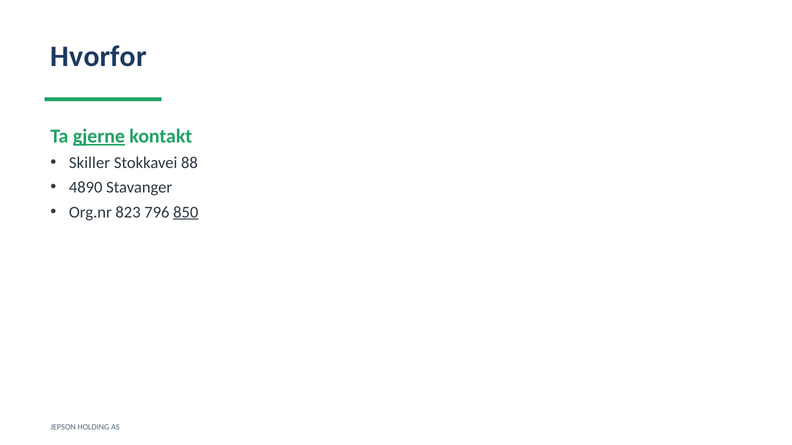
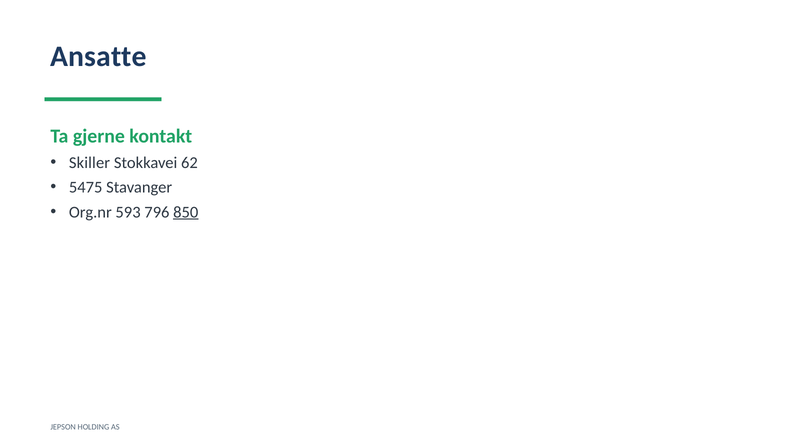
Hvorfor: Hvorfor -> Ansatte (99, 57)
gjerne underline: present -> none (99, 136)
88: 88 -> 62 (189, 163)
4890: 4890 -> 5475 (86, 188)
823: 823 -> 593 (128, 212)
